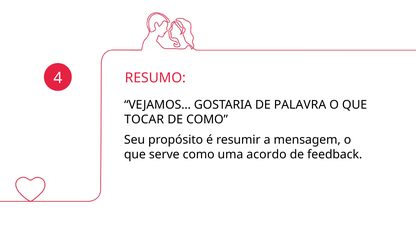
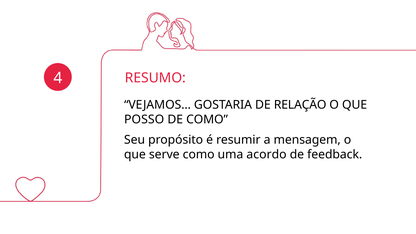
PALAVRA: PALAVRA -> RELAÇÃO (300, 105)
TOCAR: TOCAR -> POSSO (144, 120)
